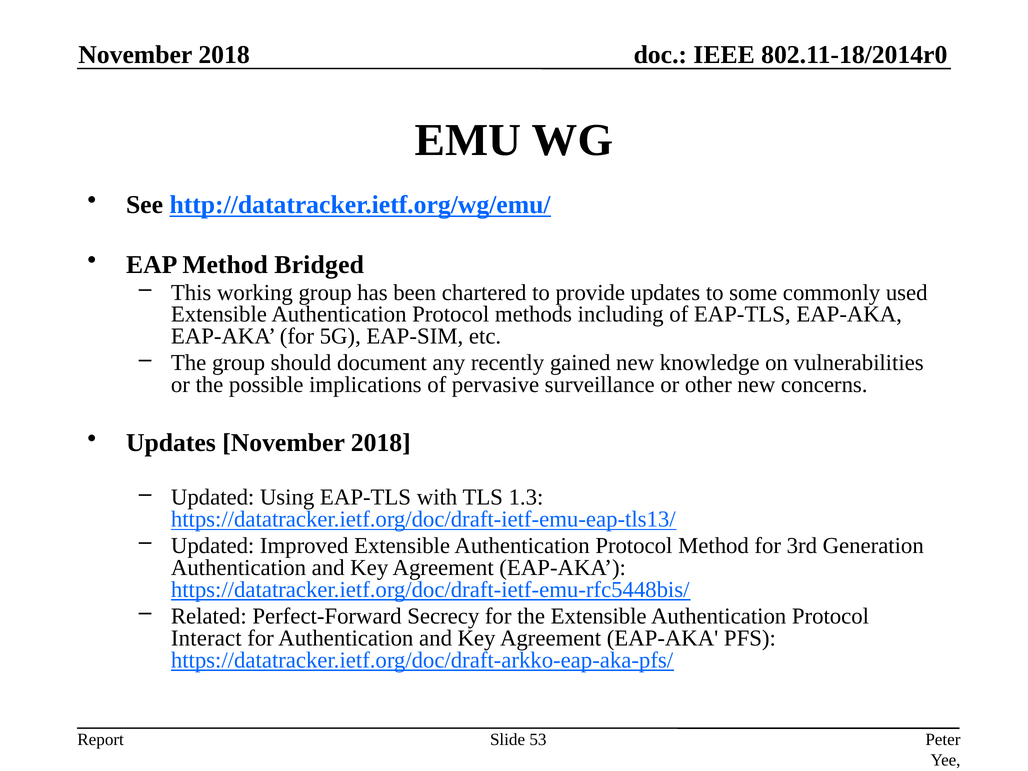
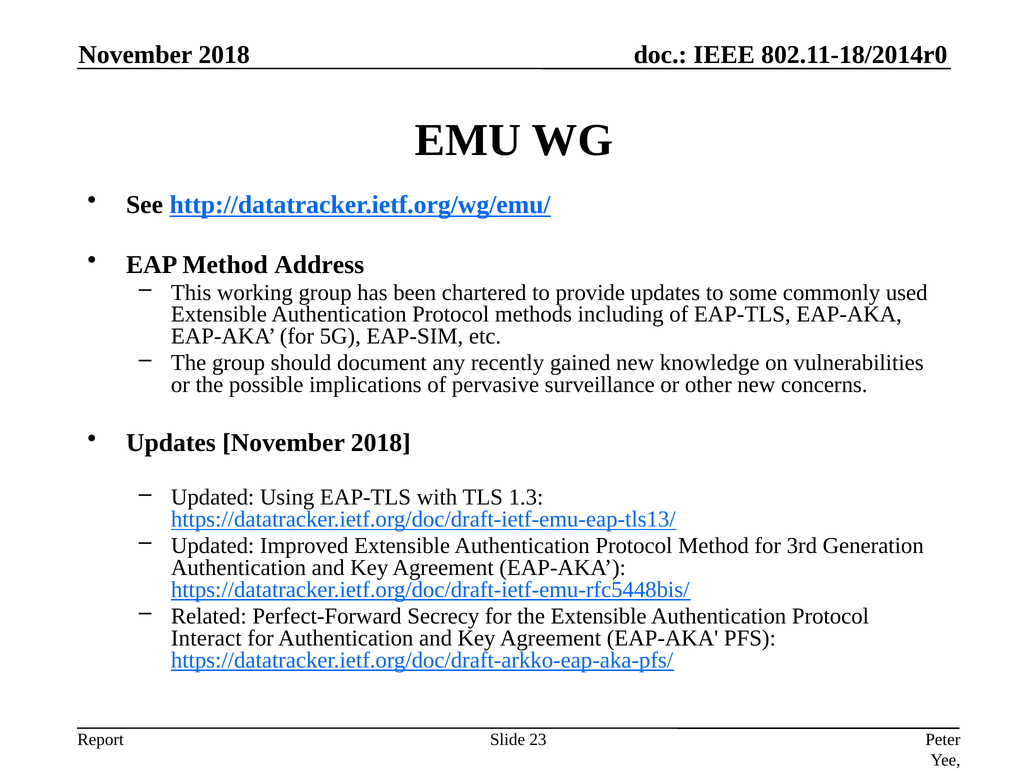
Bridged: Bridged -> Address (319, 265)
53: 53 -> 23 (538, 739)
